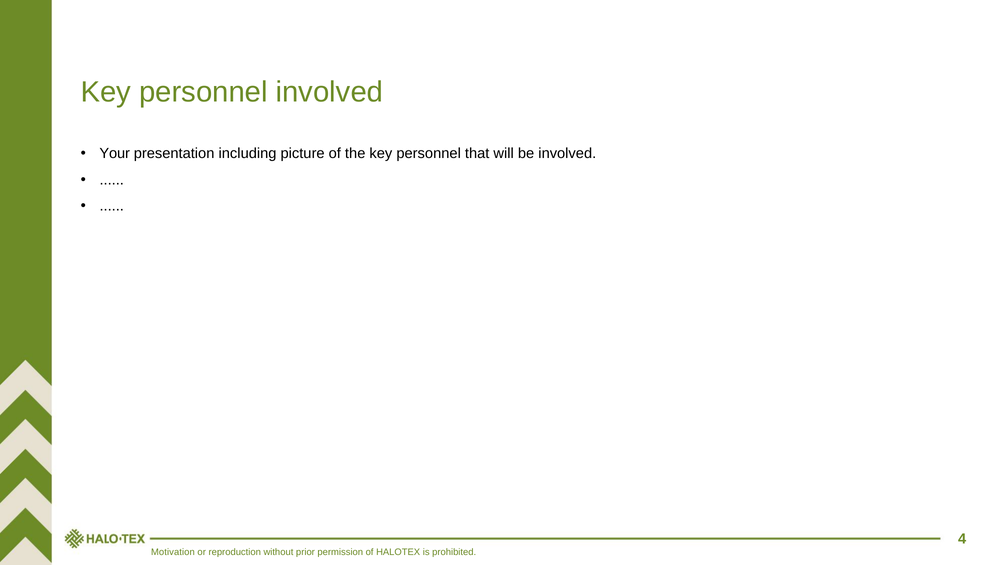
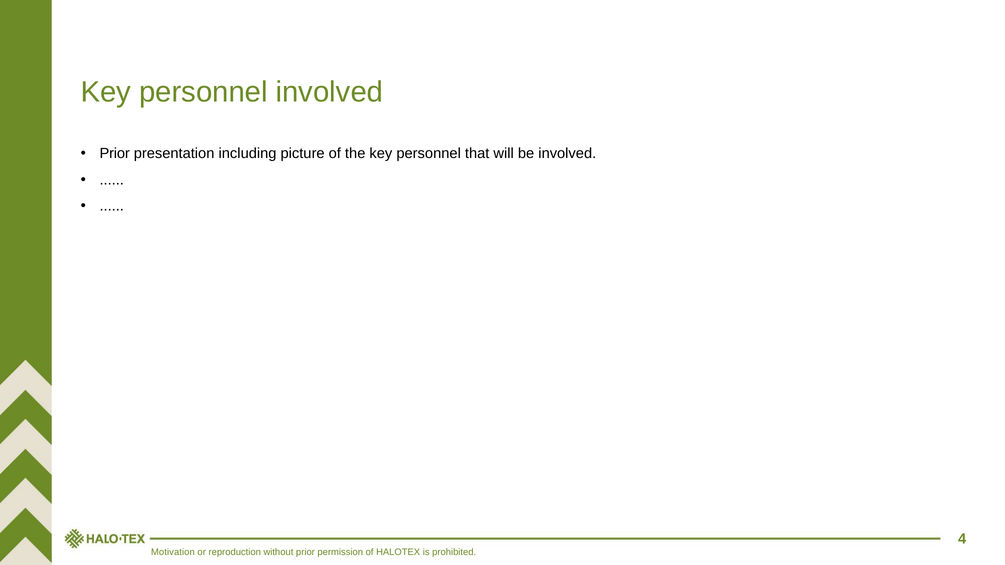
Your: Your -> Prior (115, 153)
